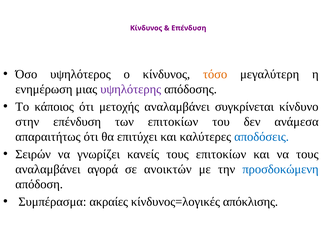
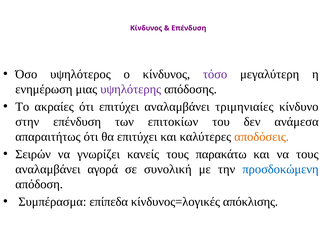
τόσο colour: orange -> purple (215, 74)
κάποιος: κάποιος -> ακραίες (54, 107)
ότι μετοχής: μετοχής -> επιτύχει (119, 107)
συγκρίνεται: συγκρίνεται -> τριμηνιαίες (244, 107)
αποδόσεις colour: blue -> orange (262, 137)
τους επιτοκίων: επιτοκίων -> παρακάτω (221, 155)
ανοικτών: ανοικτών -> συνολική (168, 170)
ακραίες: ακραίες -> επίπεδα (109, 202)
